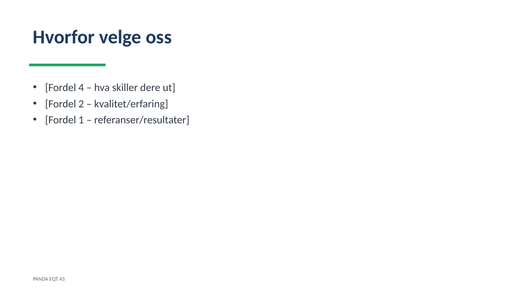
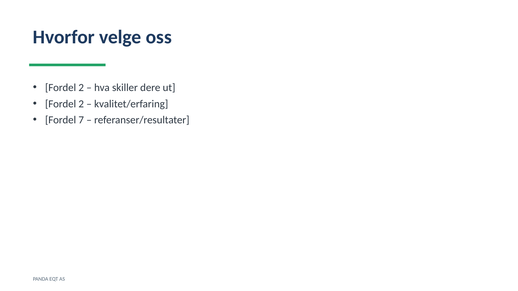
4: 4 -> 2 (81, 88)
1: 1 -> 7 (81, 120)
